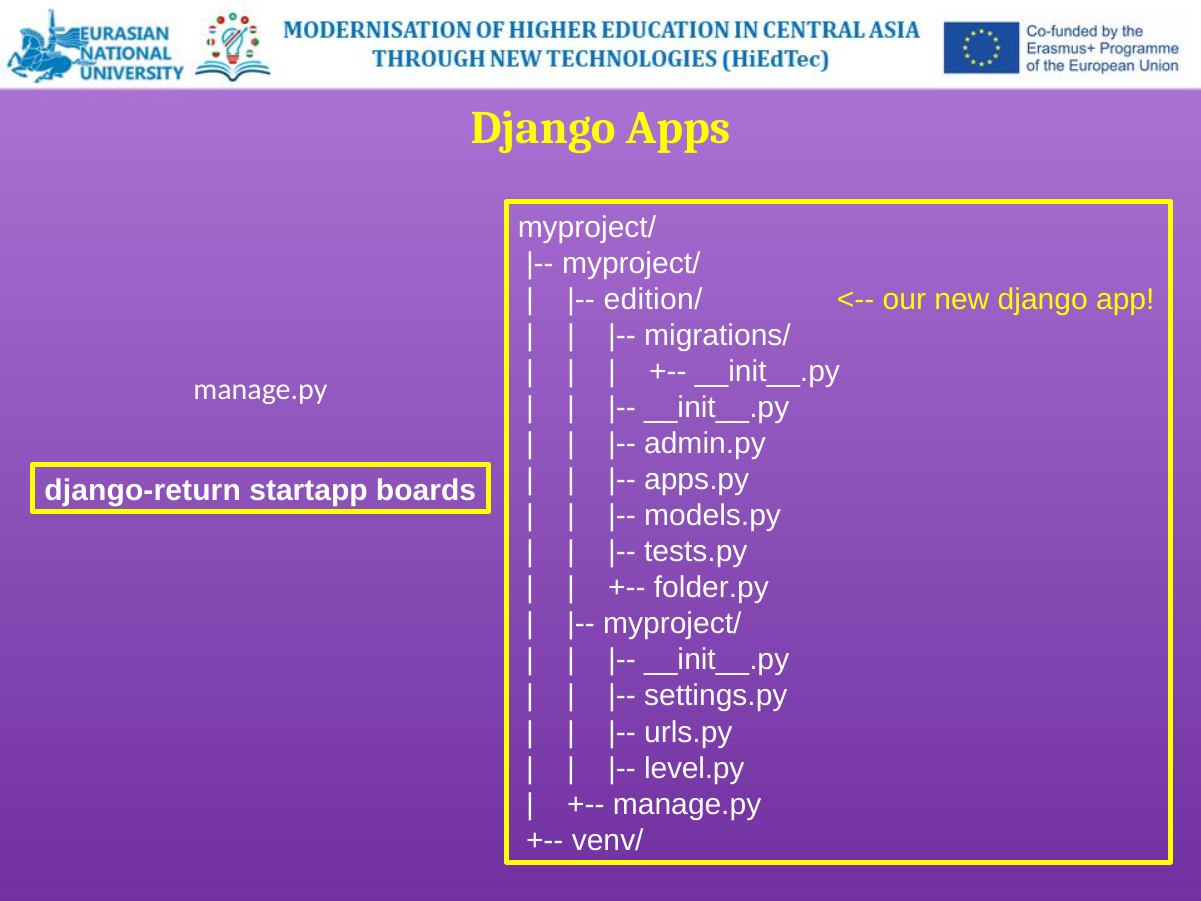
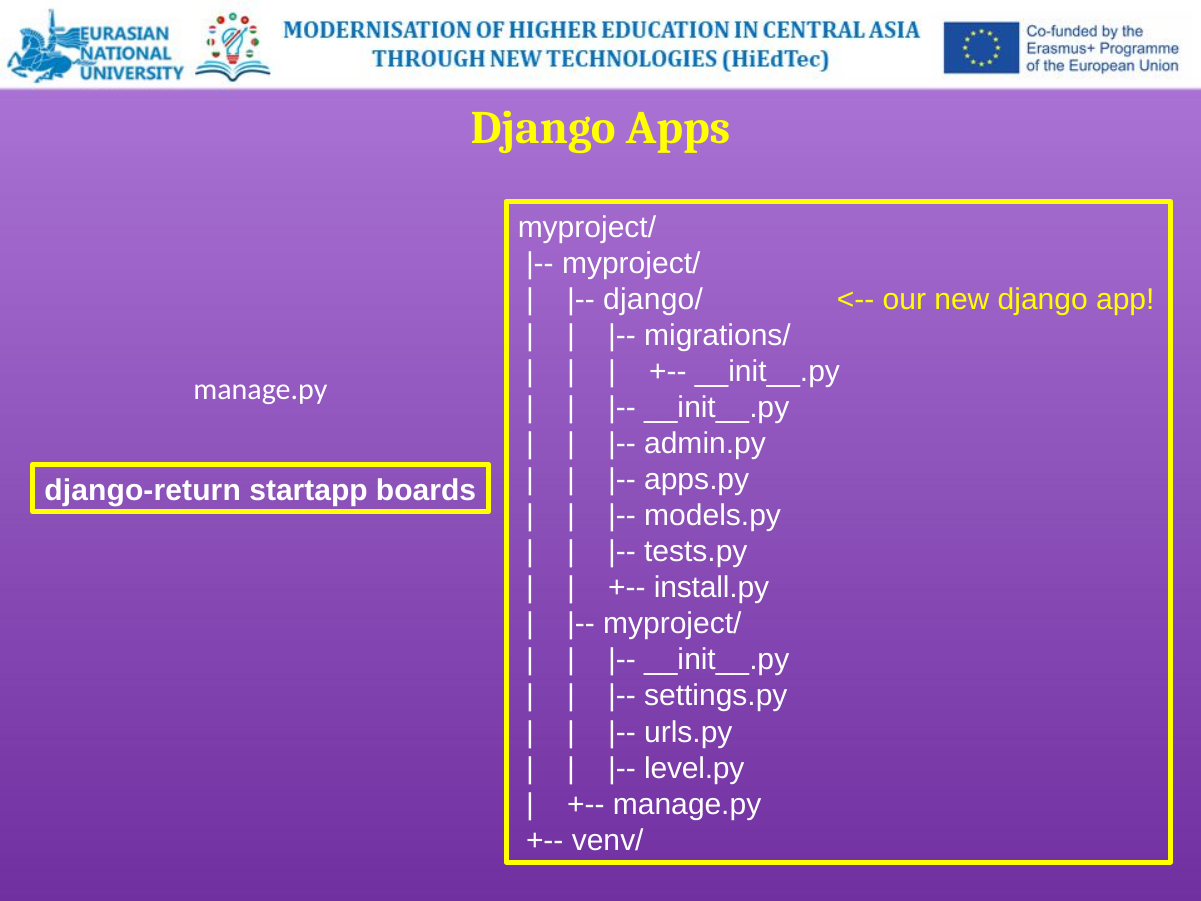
edition/: edition/ -> django/ (653, 300)
folder.py: folder.py -> install.py (711, 588)
